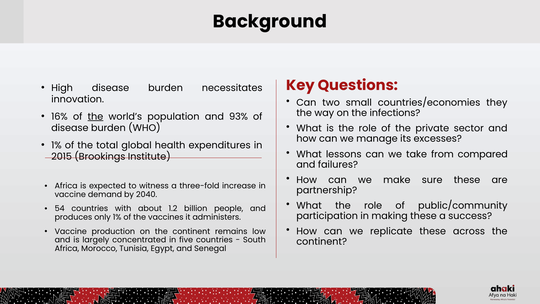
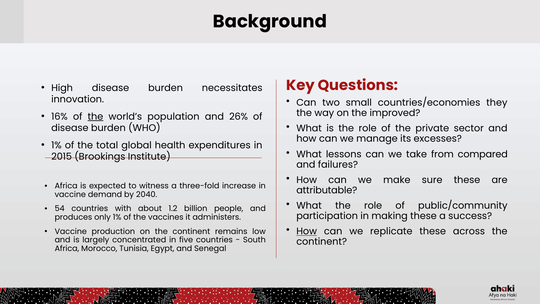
93%: 93% -> 26% (239, 116)
infections: infections -> improved (395, 113)
partnership: partnership -> attributable (327, 190)
How underline: none -> present (307, 231)
